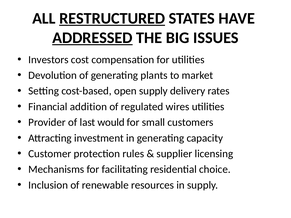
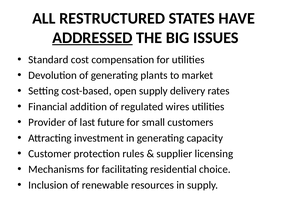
RESTRUCTURED underline: present -> none (112, 18)
Investors: Investors -> Standard (48, 60)
would: would -> future (111, 122)
